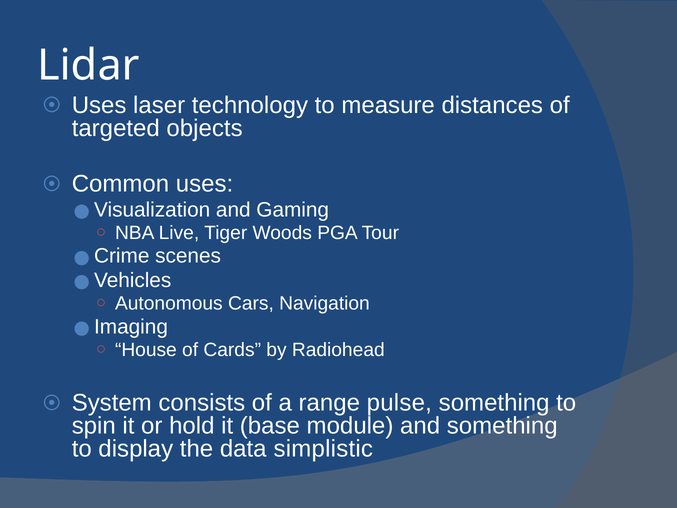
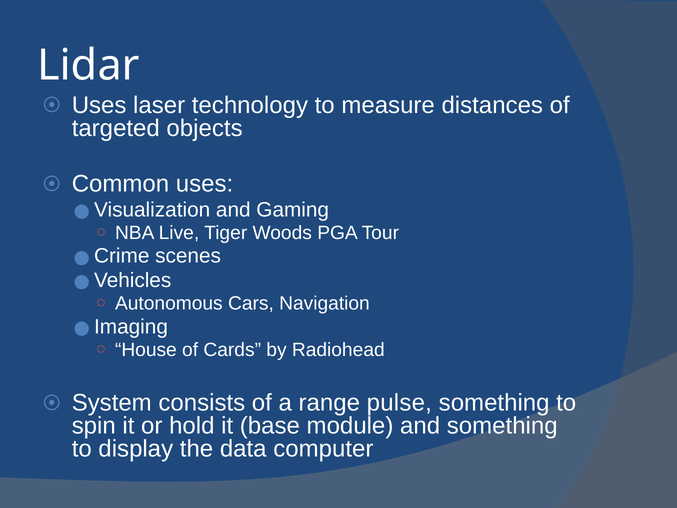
simplistic: simplistic -> computer (323, 449)
